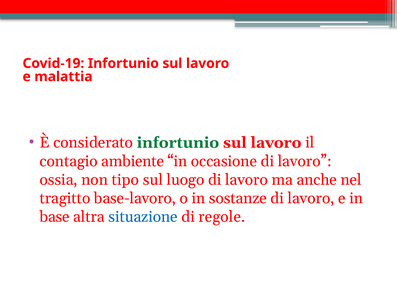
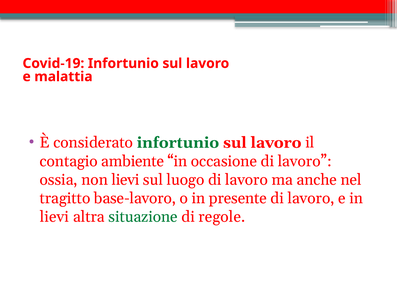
non tipo: tipo -> lievi (125, 180)
sostanze: sostanze -> presente (238, 198)
base: base -> lievi (54, 216)
situazione colour: blue -> green (143, 216)
